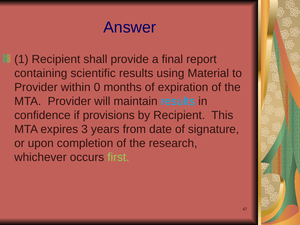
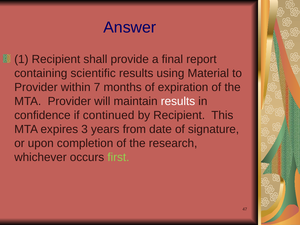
0: 0 -> 7 (97, 87)
results colour: light blue -> white (178, 101)
provisions: provisions -> continued (109, 115)
